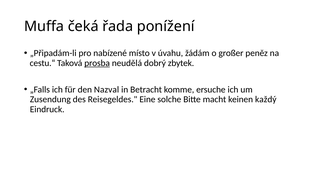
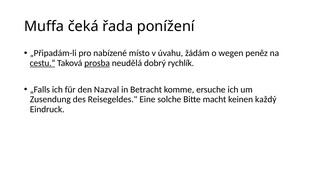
großer: großer -> wegen (231, 53)
cestu.“ underline: none -> present (43, 63)
zbytek: zbytek -> rychlík (181, 63)
